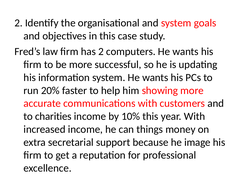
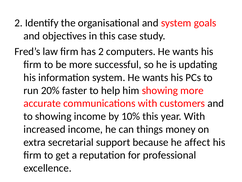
to charities: charities -> showing (53, 116)
image: image -> affect (197, 142)
